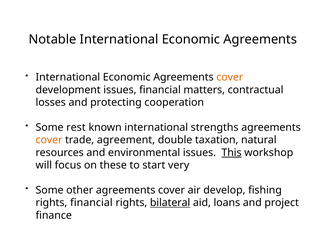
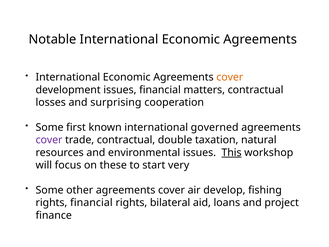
protecting: protecting -> surprising (116, 102)
rest: rest -> first (76, 127)
strengths: strengths -> governed (215, 127)
cover colour: orange -> purple (49, 140)
trade agreement: agreement -> contractual (126, 140)
bilateral underline: present -> none (170, 203)
